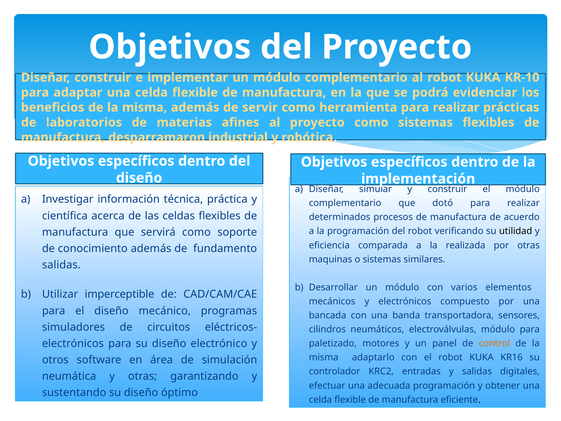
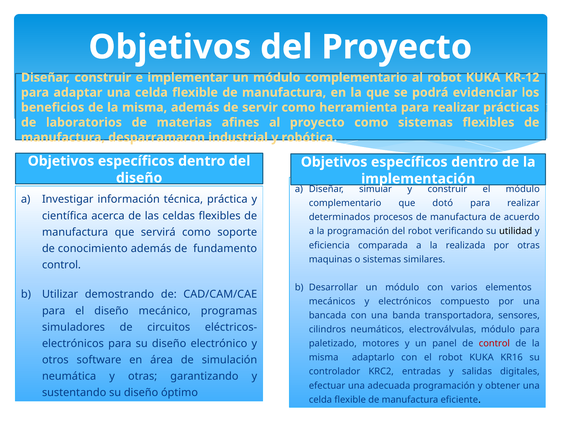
KR-10: KR-10 -> KR-12 (522, 77)
salidas: salidas -> control (61, 265)
imperceptible: imperceptible -> demostrando (119, 294)
control colour: orange -> red (494, 343)
